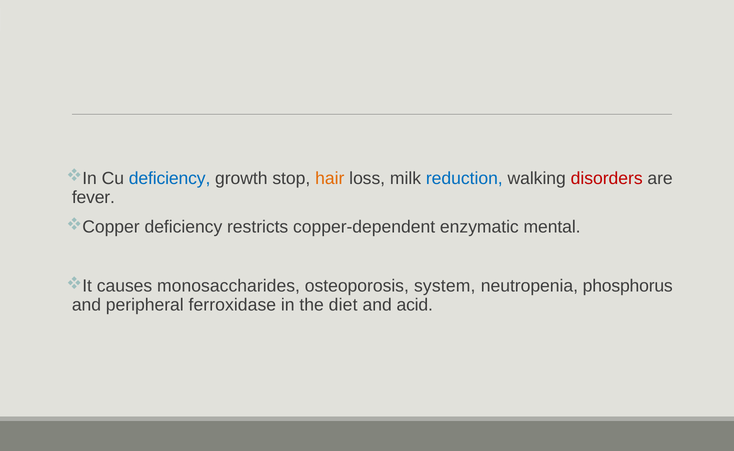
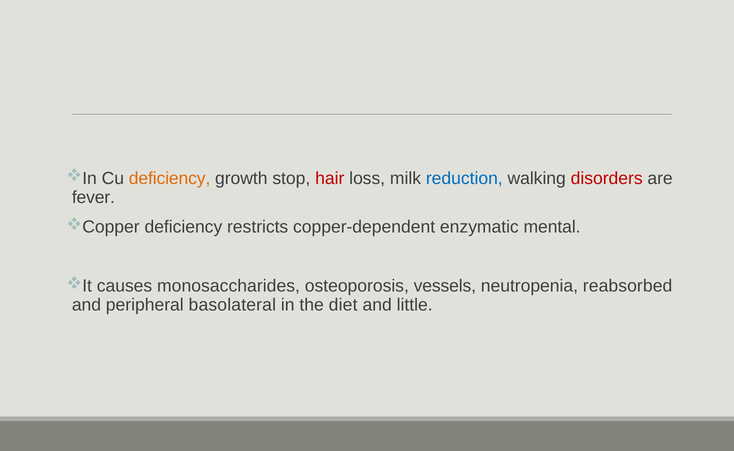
deficiency colour: blue -> orange (170, 178)
hair colour: orange -> red (330, 178)
system: system -> vessels (445, 286)
phosphorus: phosphorus -> reabsorbed (628, 286)
ferroxidase: ferroxidase -> basolateral (232, 305)
acid: acid -> little (415, 305)
